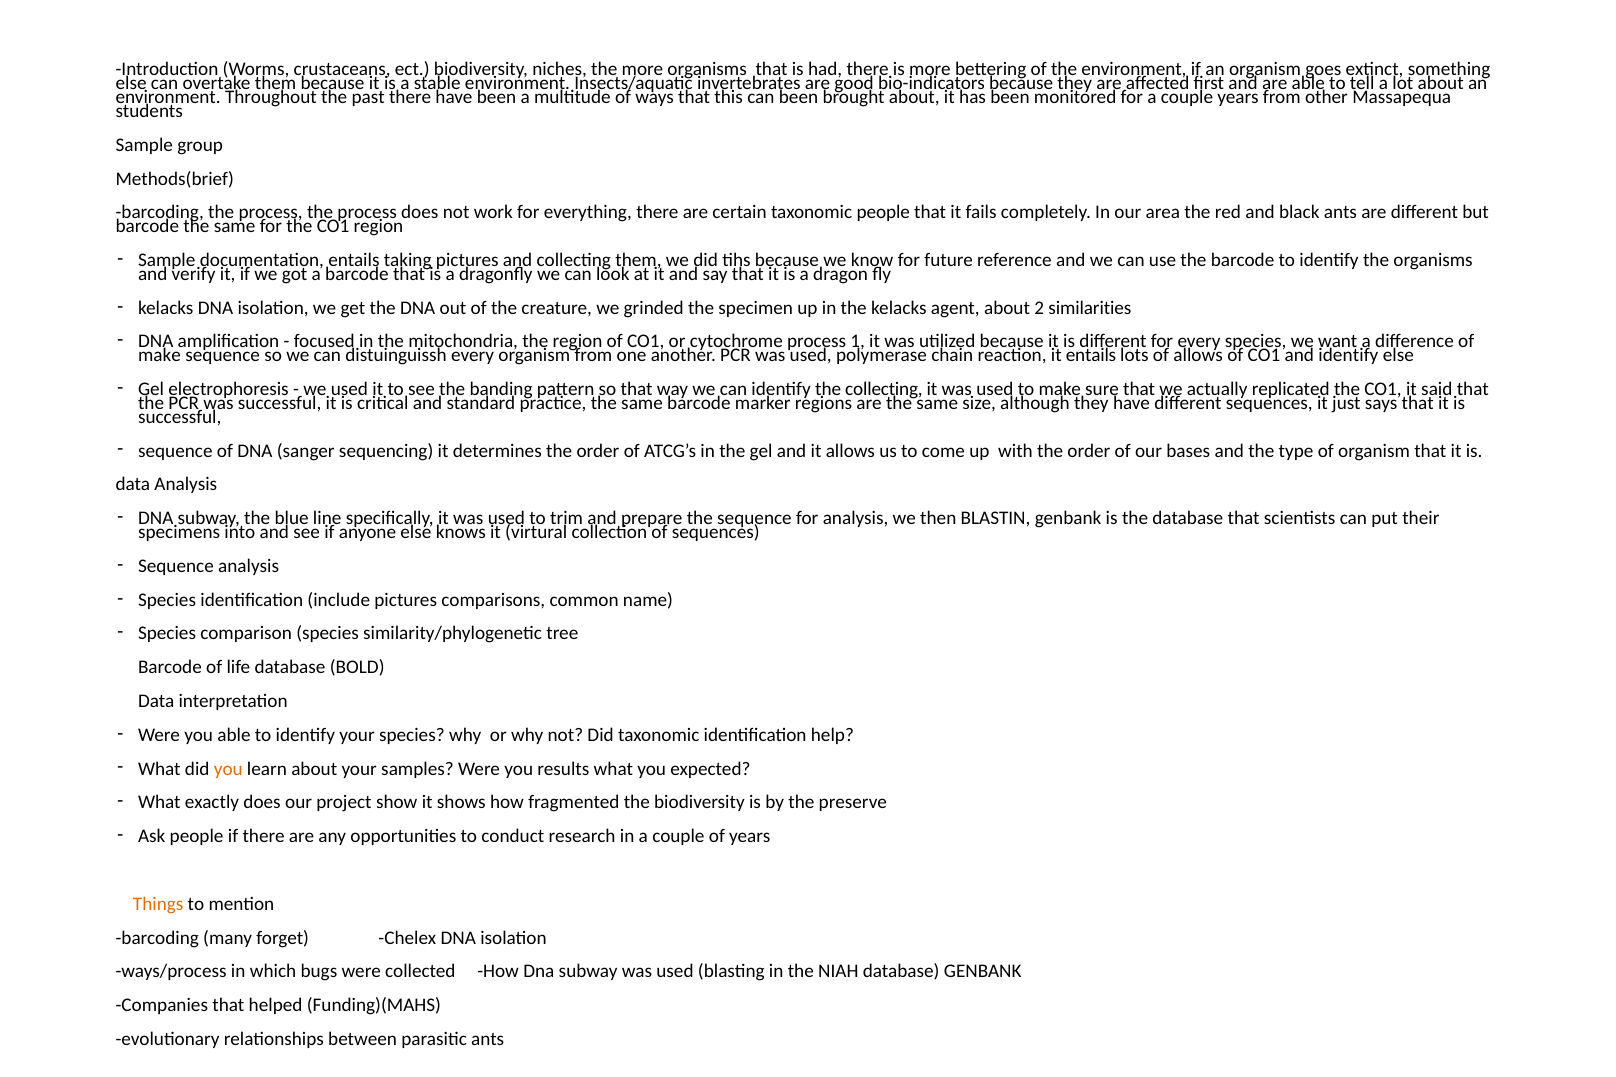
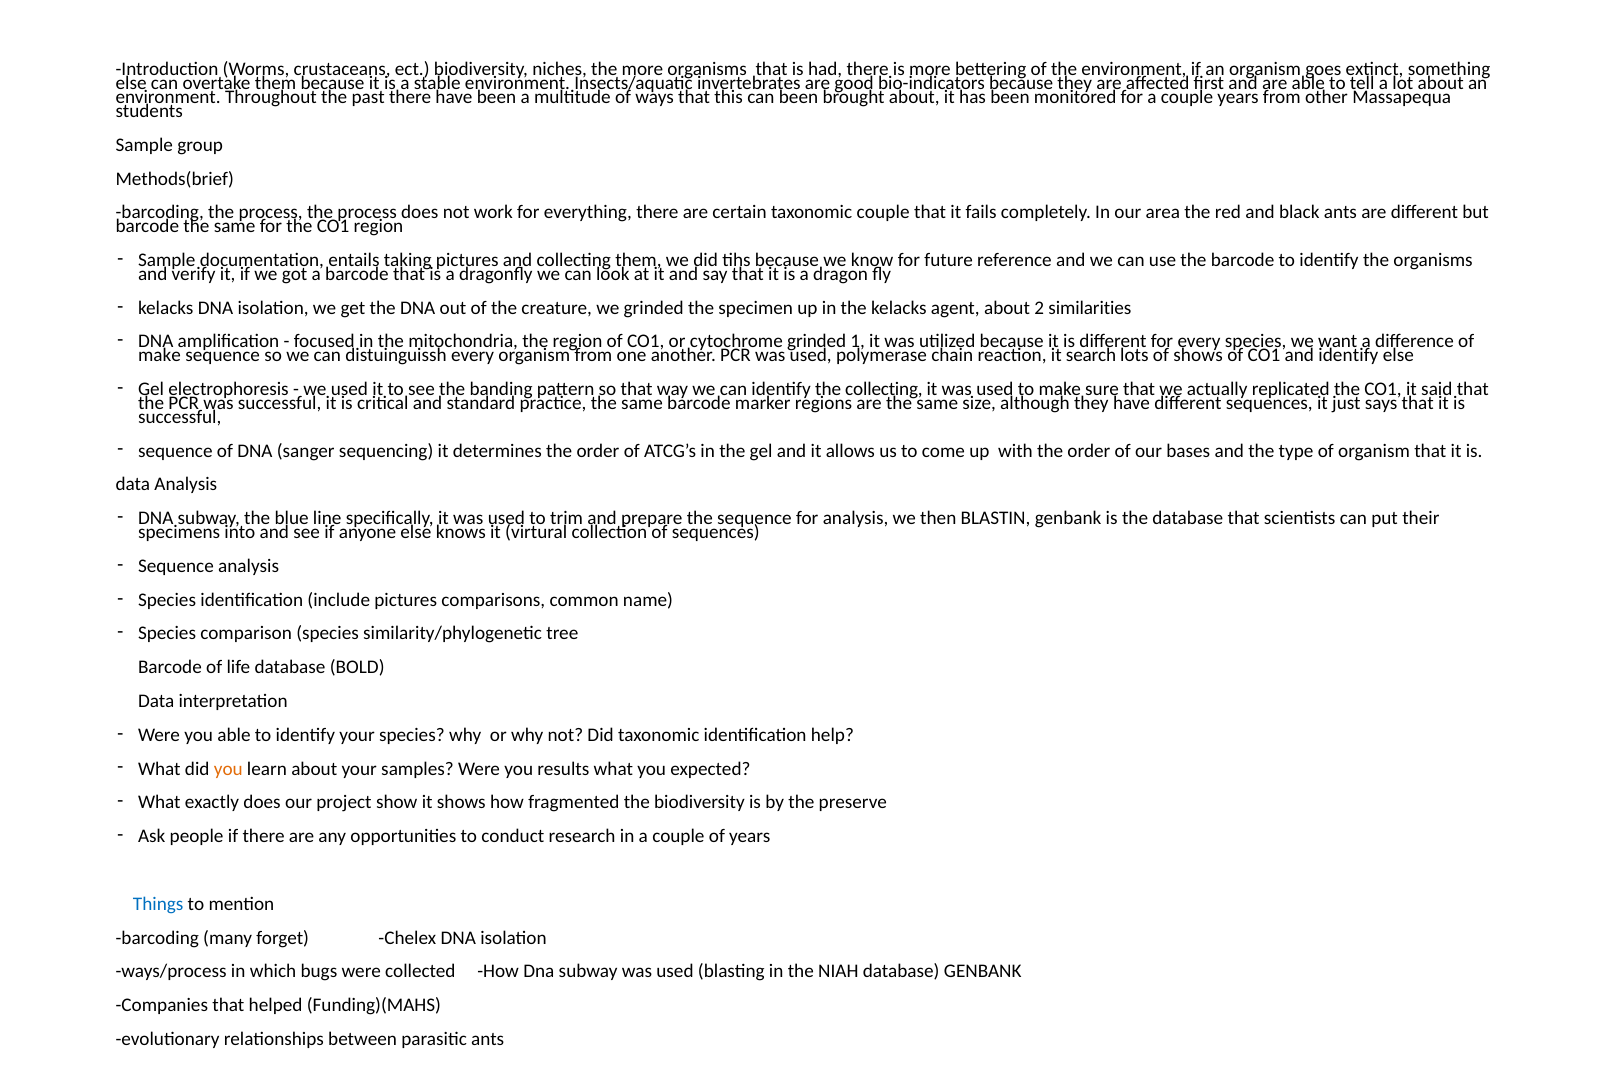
taxonomic people: people -> couple (883, 213)
cytochrome process: process -> grinded (817, 342)
it entails: entails -> search (1091, 356)
of allows: allows -> shows (1198, 356)
Things colour: orange -> blue (158, 904)
